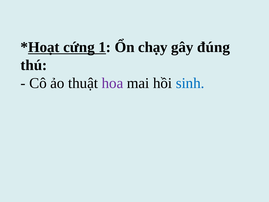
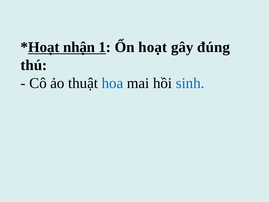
cứng: cứng -> nhận (79, 47)
chạy: chạy -> hoạt (153, 47)
hoa colour: purple -> blue (112, 83)
